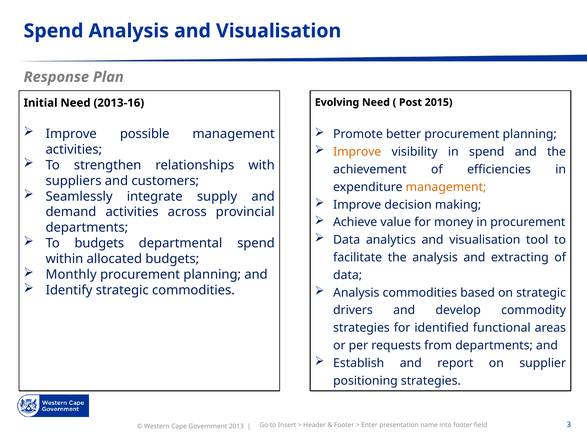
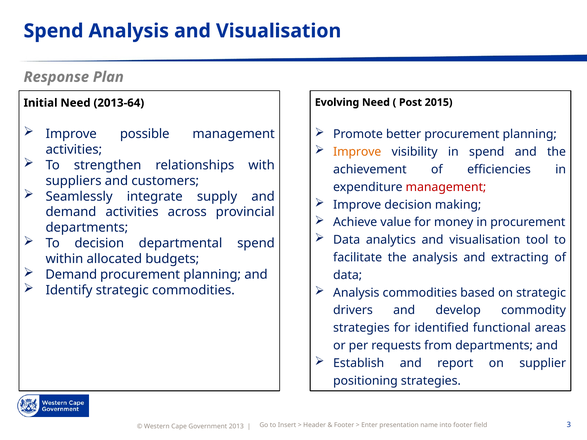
2013-16: 2013-16 -> 2013-64 (119, 103)
management colour: orange -> red (446, 187)
To budgets: budgets -> decision (99, 243)
Monthly: Monthly -> Demand (71, 275)
